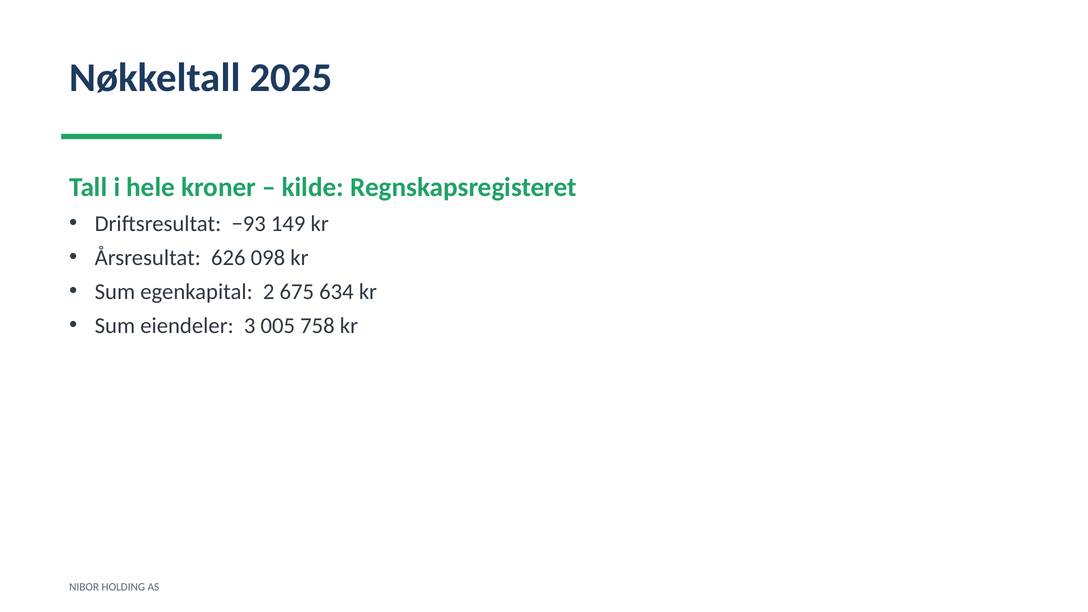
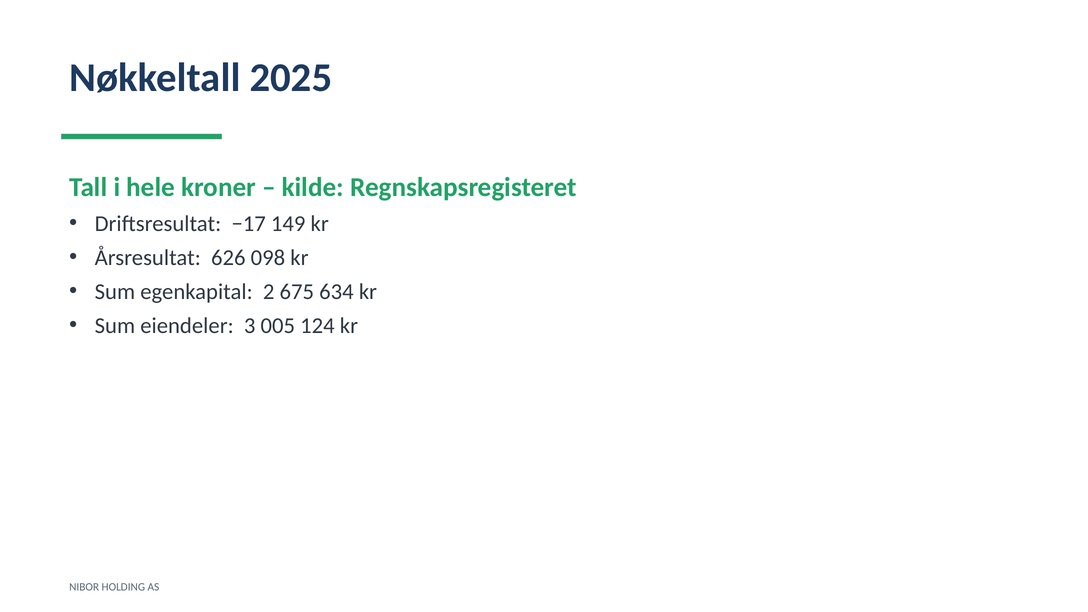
−93: −93 -> −17 (249, 224)
758: 758 -> 124 (317, 326)
